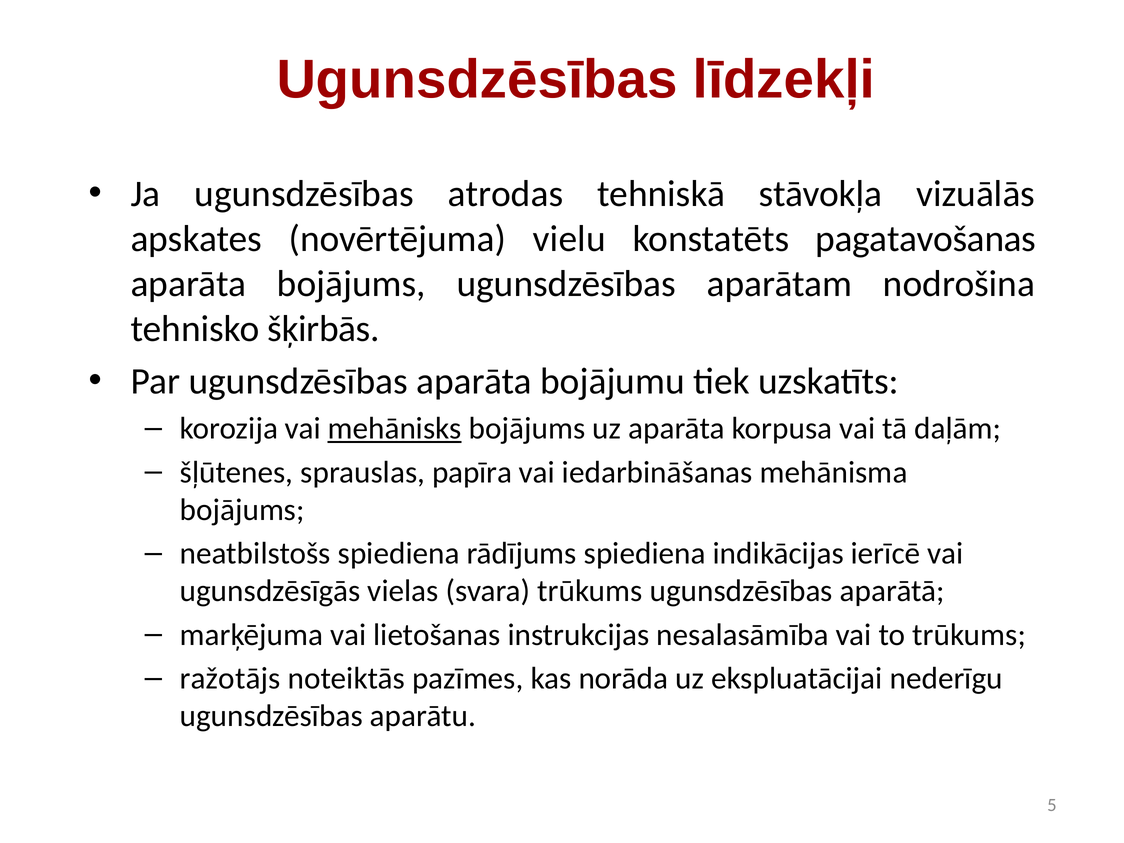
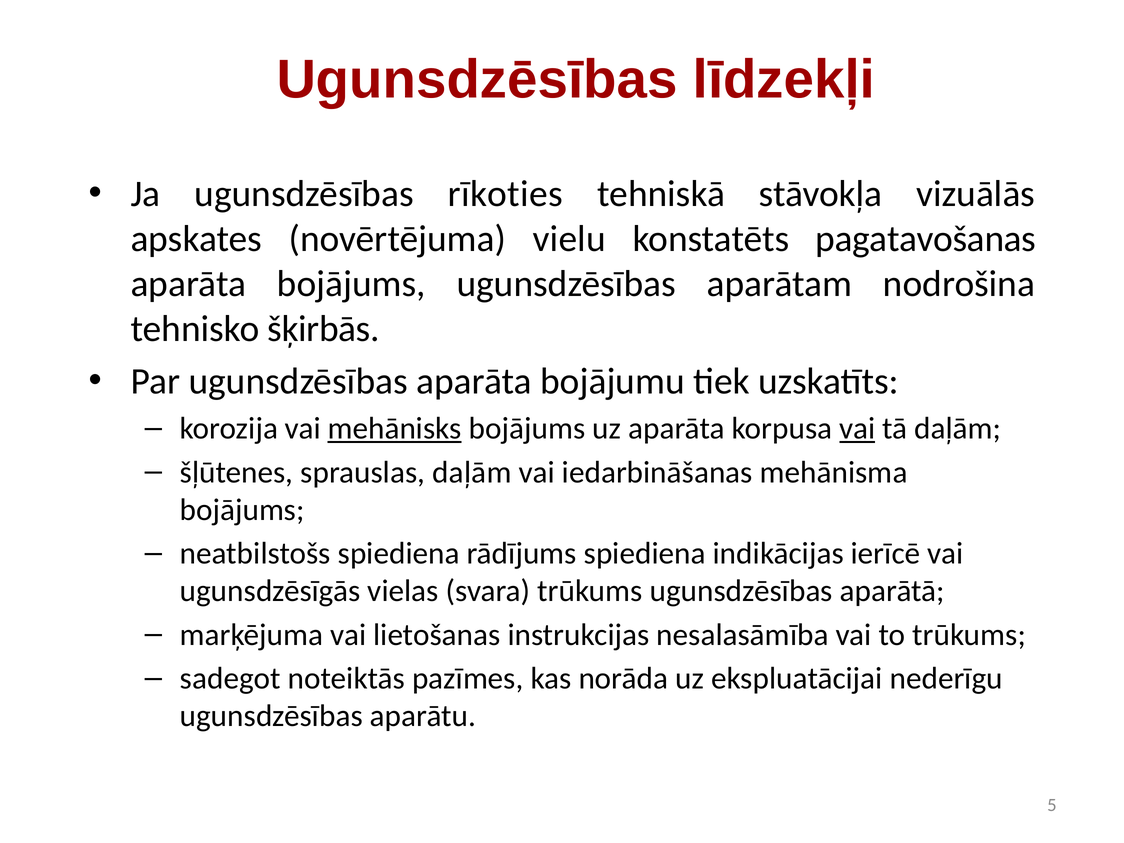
atrodas: atrodas -> rīkoties (505, 194)
vai underline: none -> present (857, 428)
sprauslas papīra: papīra -> daļām (472, 472)
ražotājs: ražotājs -> sadegot (230, 679)
